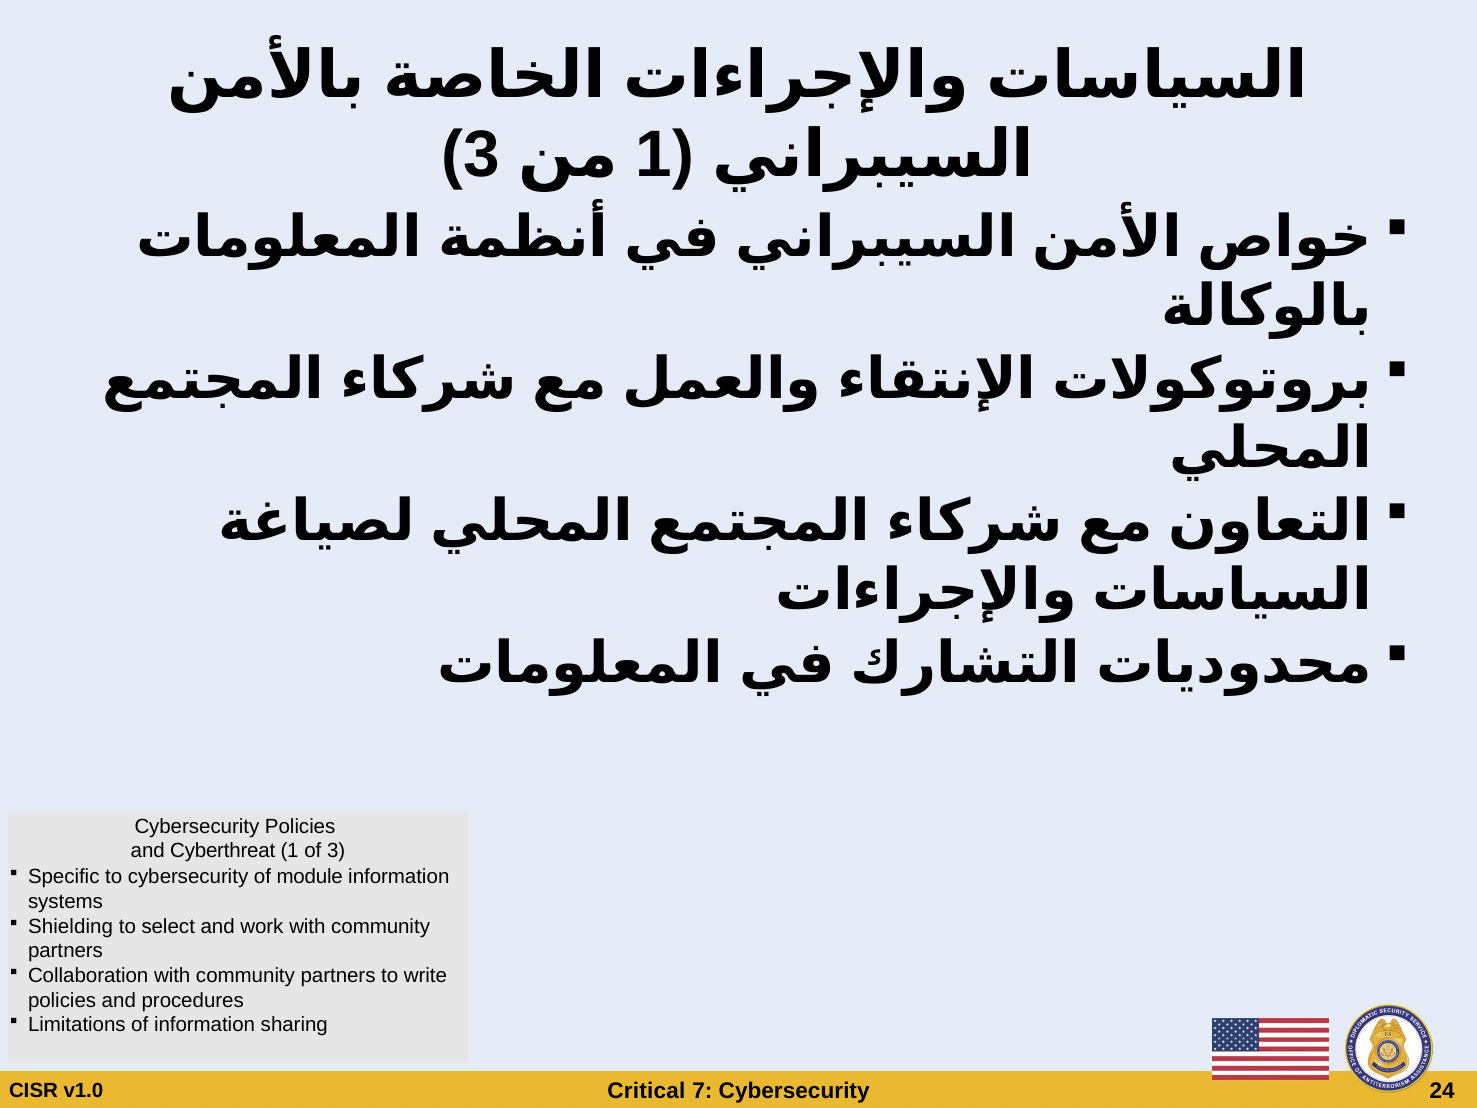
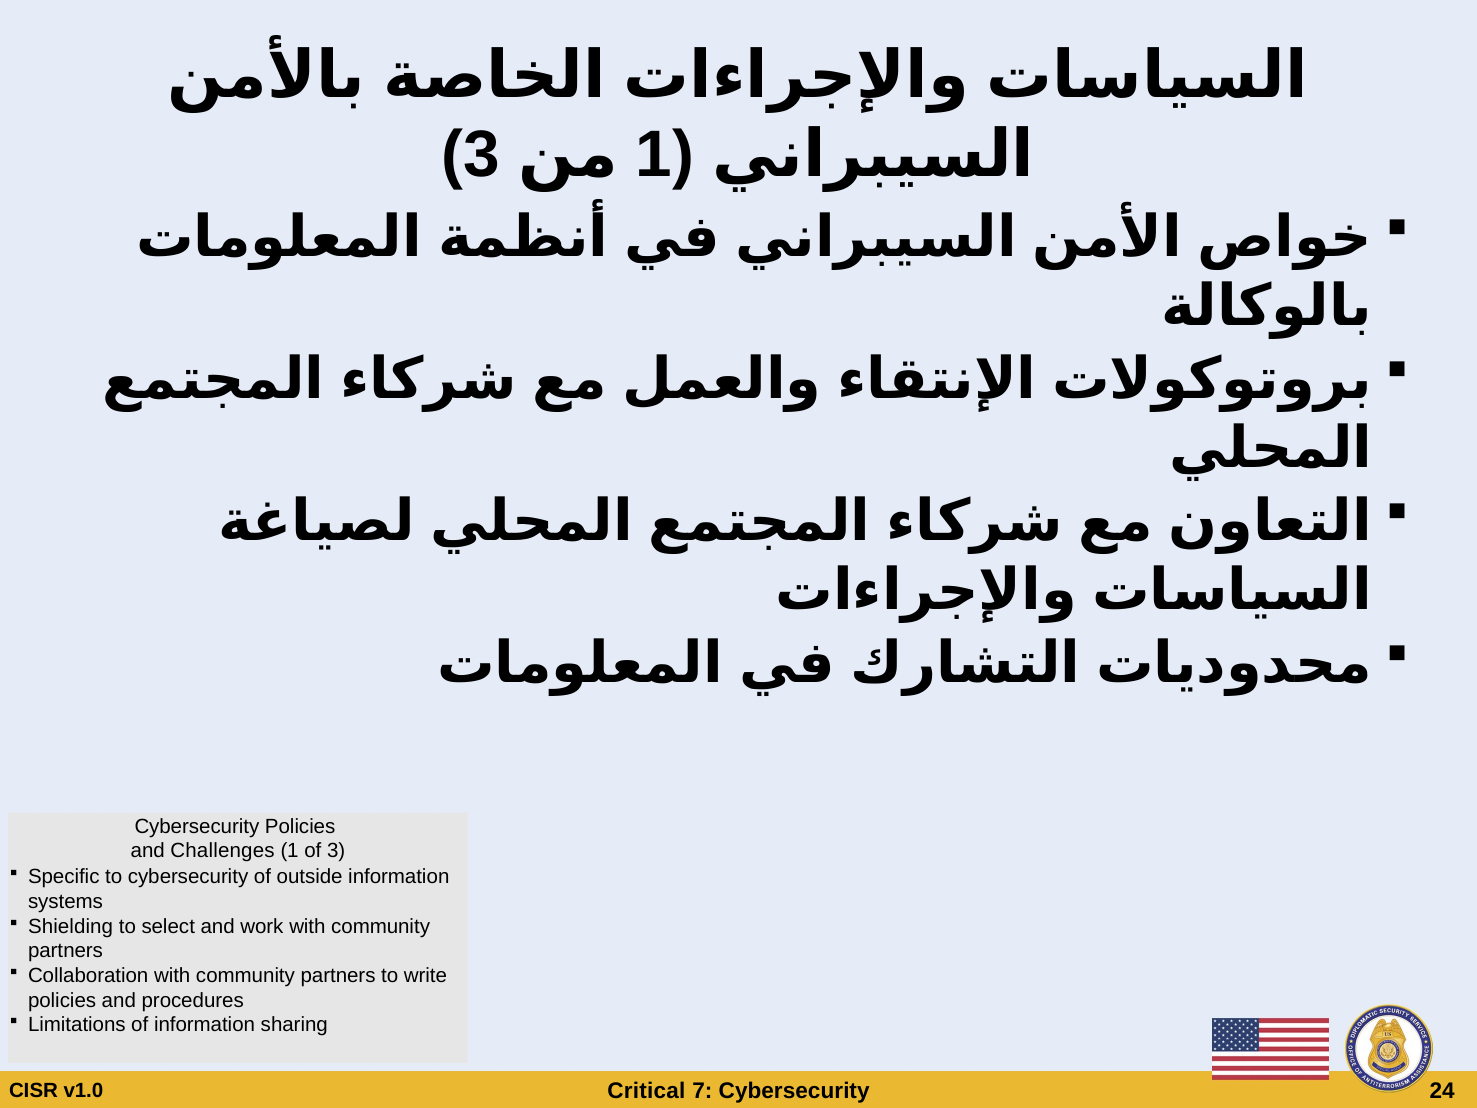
Cyberthreat: Cyberthreat -> Challenges (223, 851)
module: module -> outside (310, 877)
